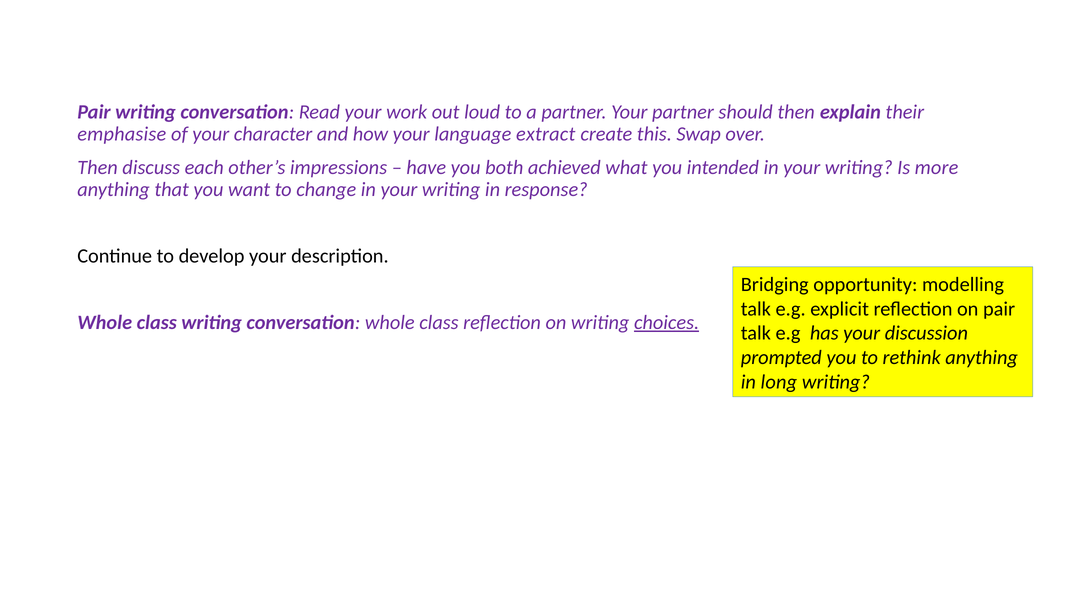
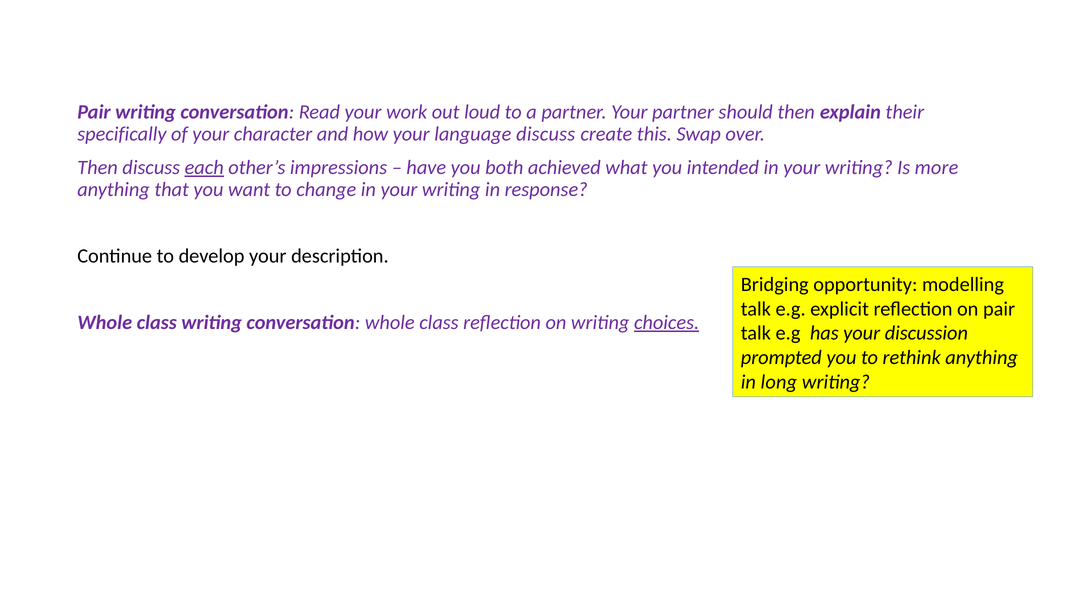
emphasise: emphasise -> specifically (122, 134)
language extract: extract -> discuss (546, 134)
each underline: none -> present (204, 168)
